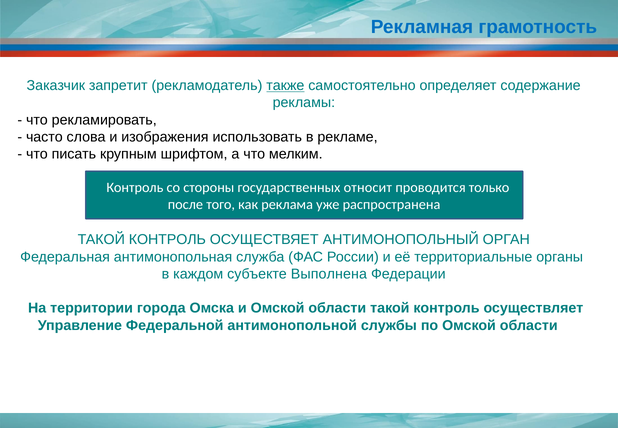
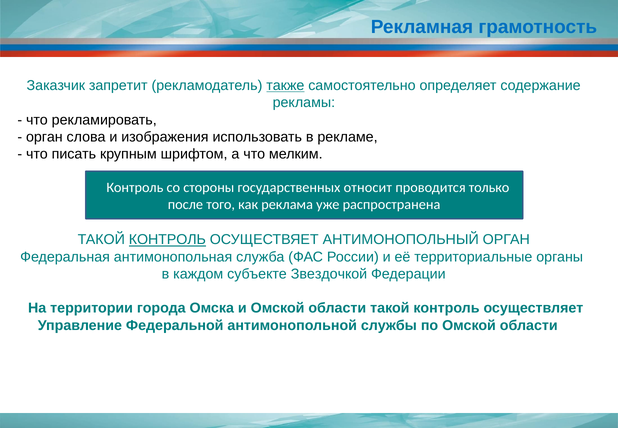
часто: часто -> орган (44, 137)
КОНТРОЛЬ underline: none -> present (167, 240)
Выполнена: Выполнена -> Звездочкой (329, 274)
